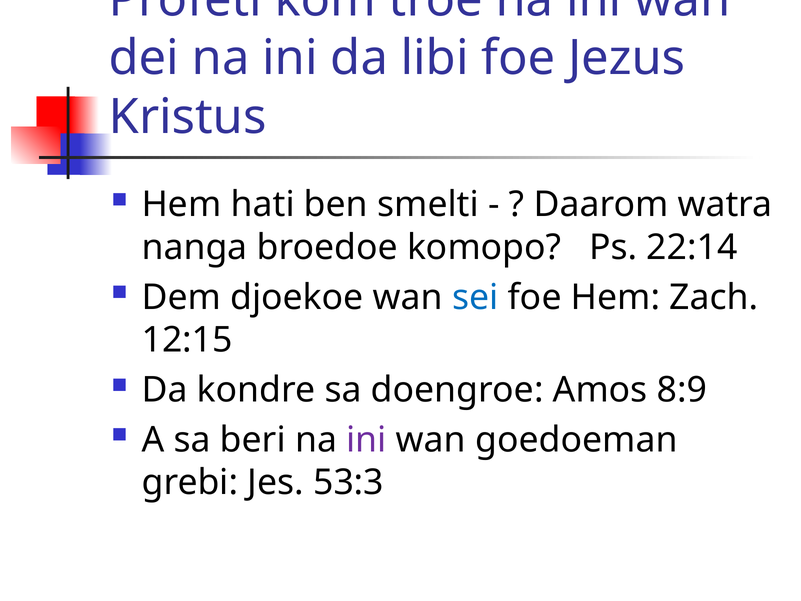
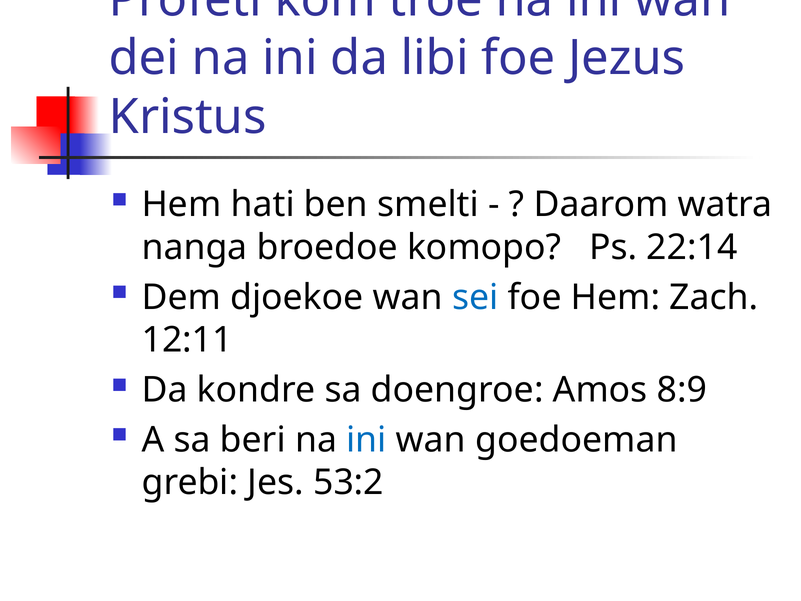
12:15: 12:15 -> 12:11 (187, 340)
ini colour: purple -> blue (366, 440)
53:3: 53:3 -> 53:2 (348, 482)
